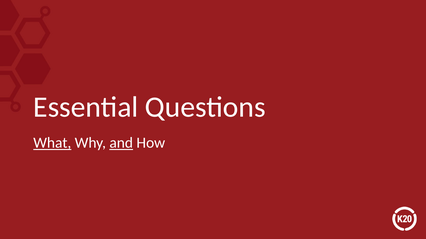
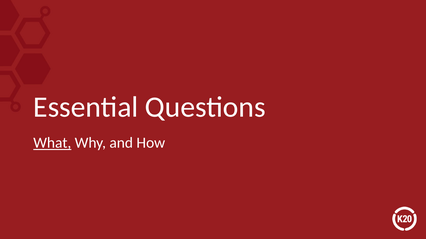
and underline: present -> none (121, 143)
